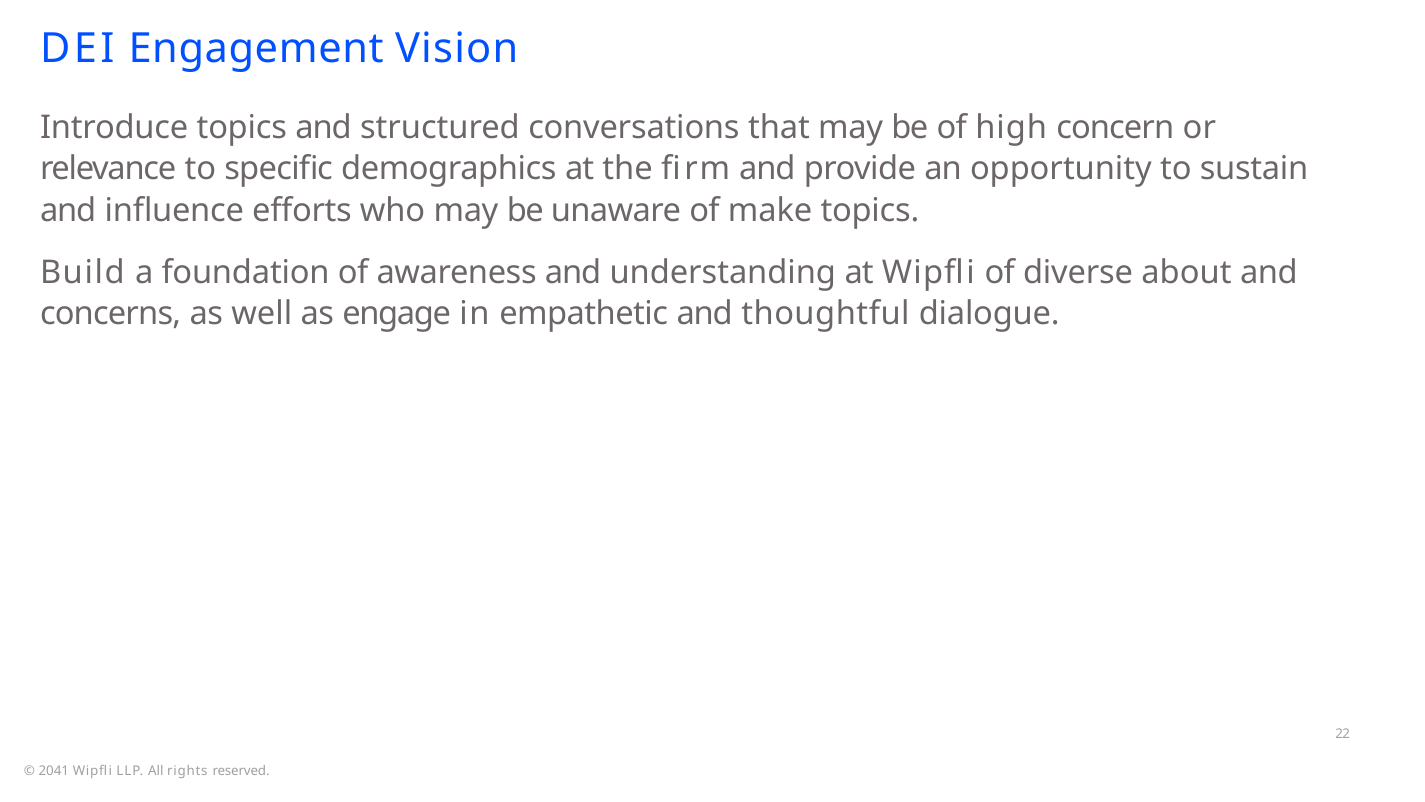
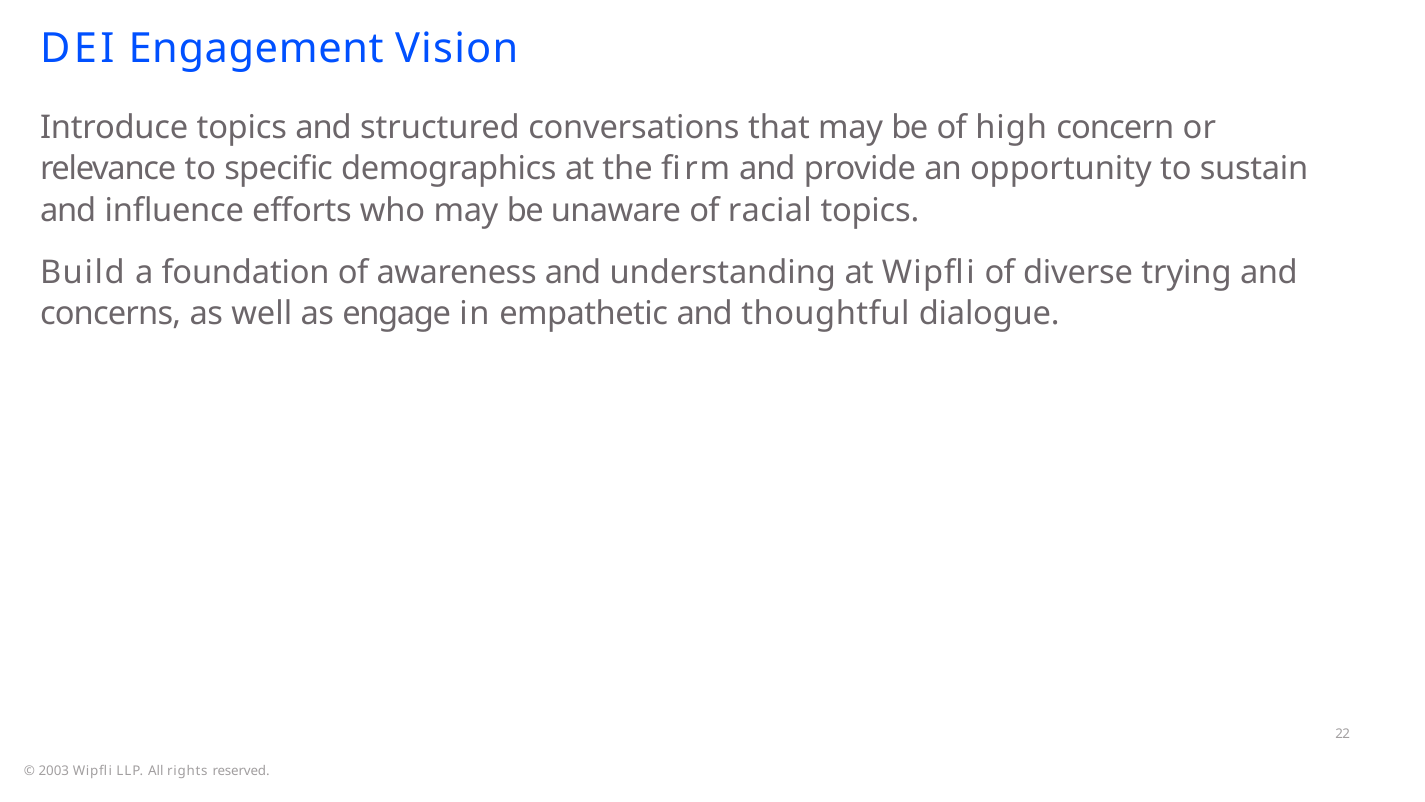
make: make -> racial (770, 210)
about: about -> trying (1187, 272)
2041: 2041 -> 2003 (54, 770)
